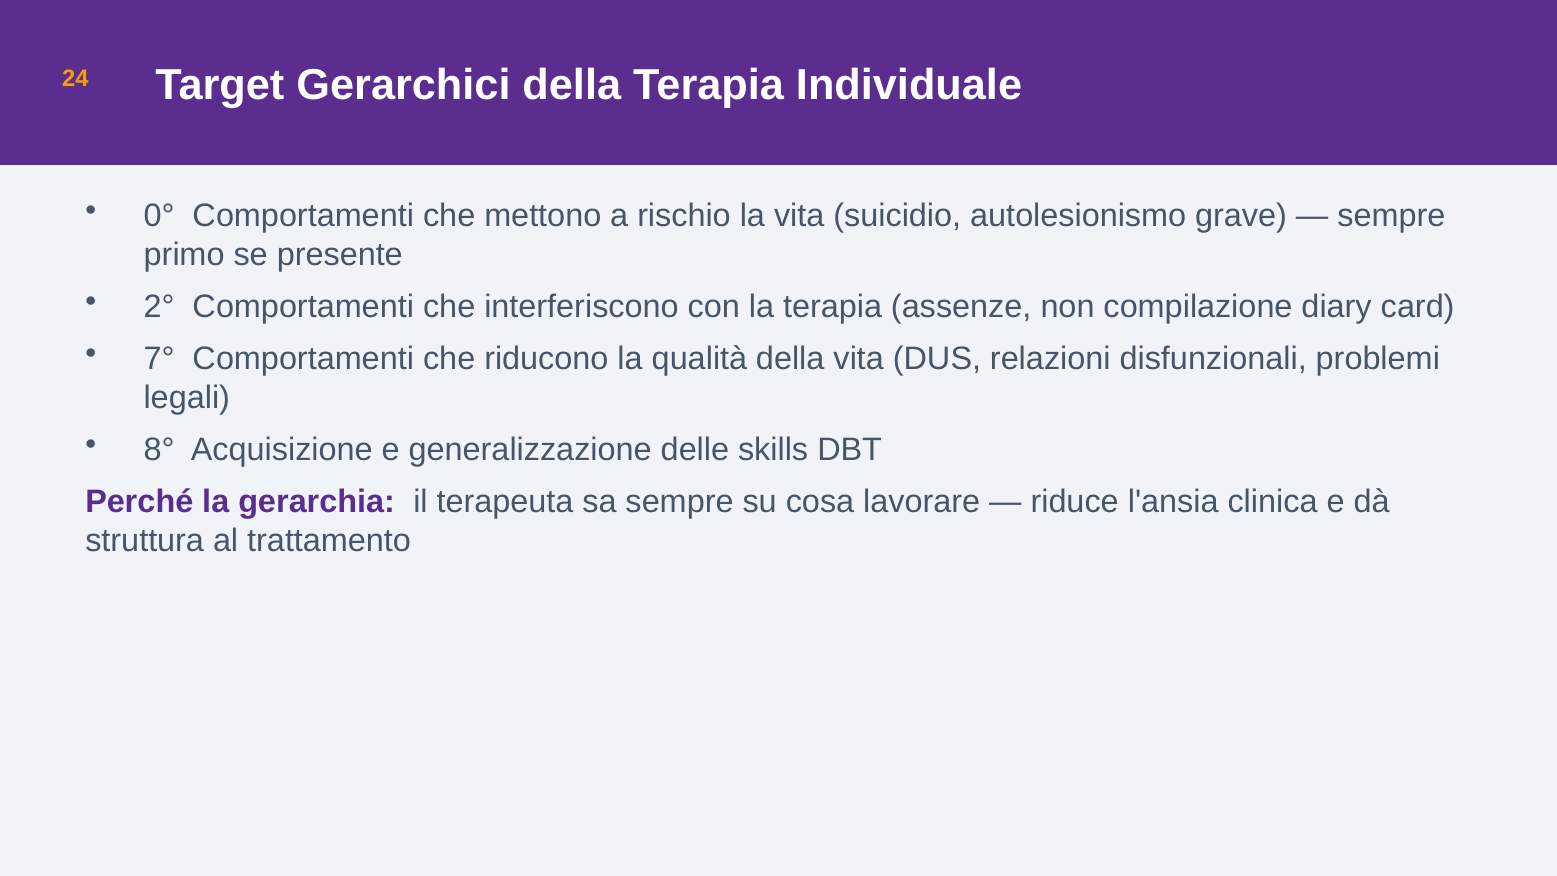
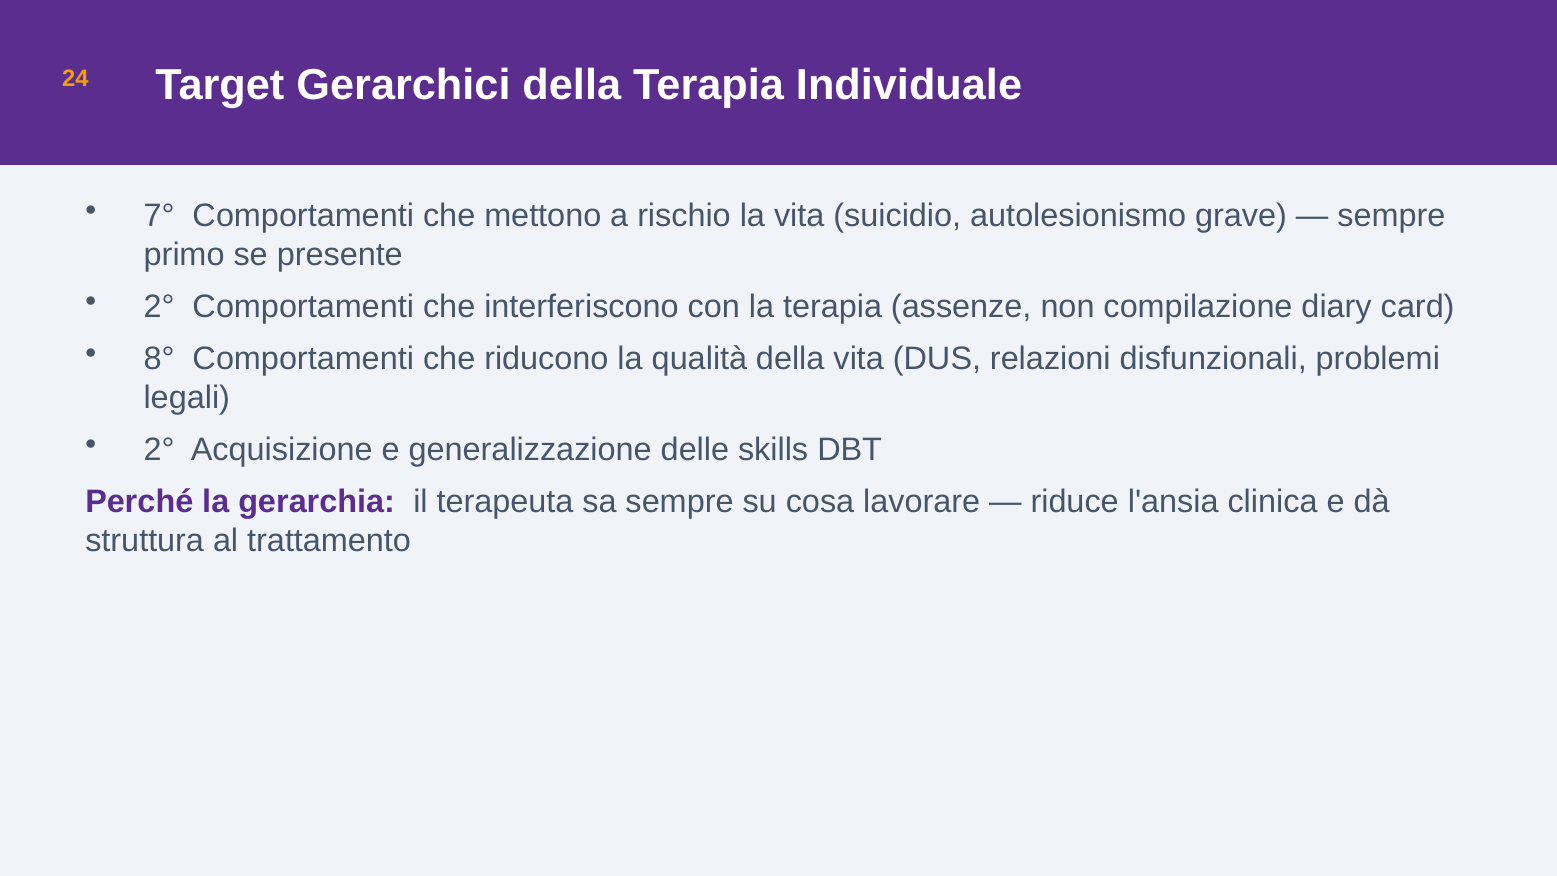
0°: 0° -> 7° (159, 216)
7°: 7° -> 8° (159, 359)
8°: 8° -> 2° (159, 450)
